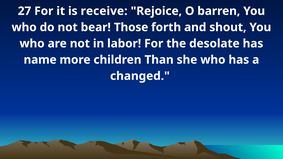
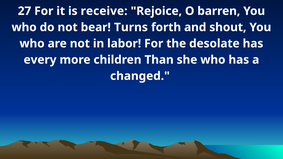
Those: Those -> Turns (131, 27)
name: name -> every (40, 60)
